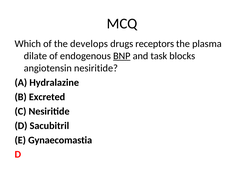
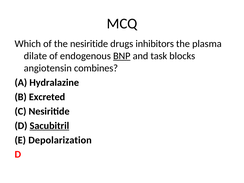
the develops: develops -> nesiritide (89, 44)
receptors: receptors -> inhibitors (155, 44)
angiotensin nesiritide: nesiritide -> combines (96, 68)
Sacubitril underline: none -> present (49, 126)
Gynaecomastia: Gynaecomastia -> Depolarization (60, 140)
